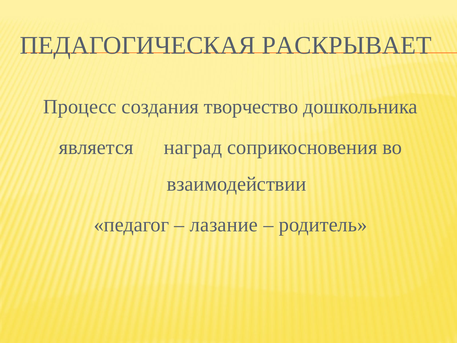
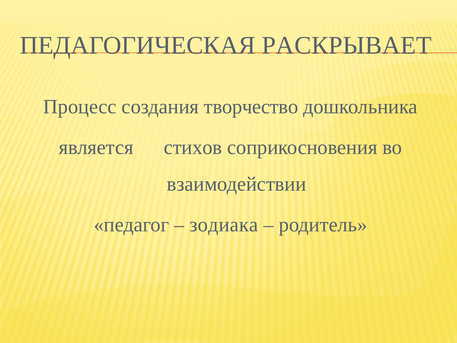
наград: наград -> стихов (193, 147)
лазание: лазание -> зодиака (224, 225)
